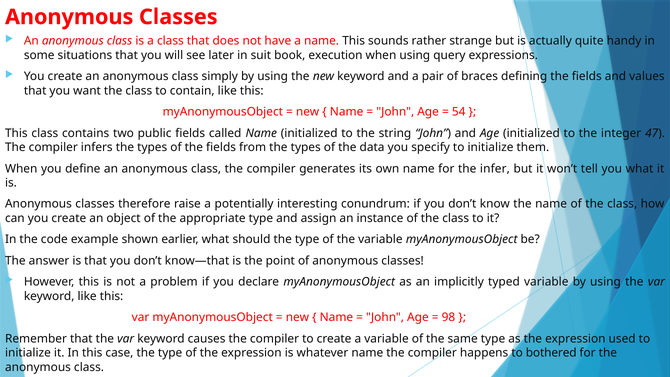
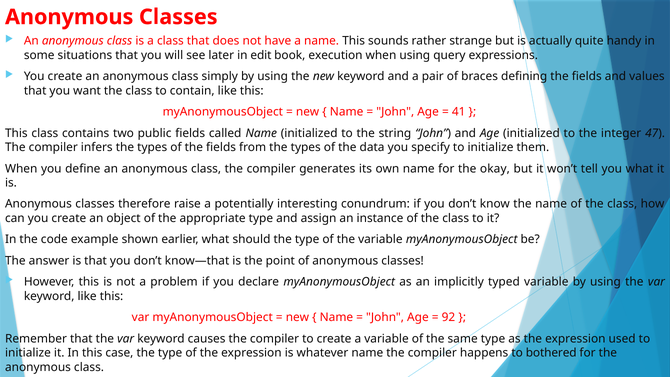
suit: suit -> edit (261, 55)
54: 54 -> 41 (459, 112)
infer: infer -> okay (495, 169)
98: 98 -> 92 (448, 317)
